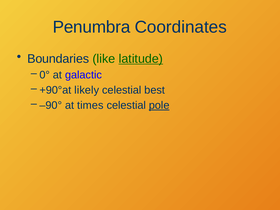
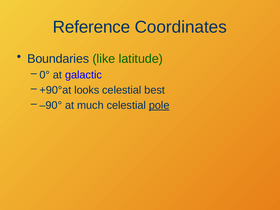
Penumbra: Penumbra -> Reference (91, 27)
latitude underline: present -> none (141, 59)
likely: likely -> looks (87, 90)
times: times -> much (90, 105)
